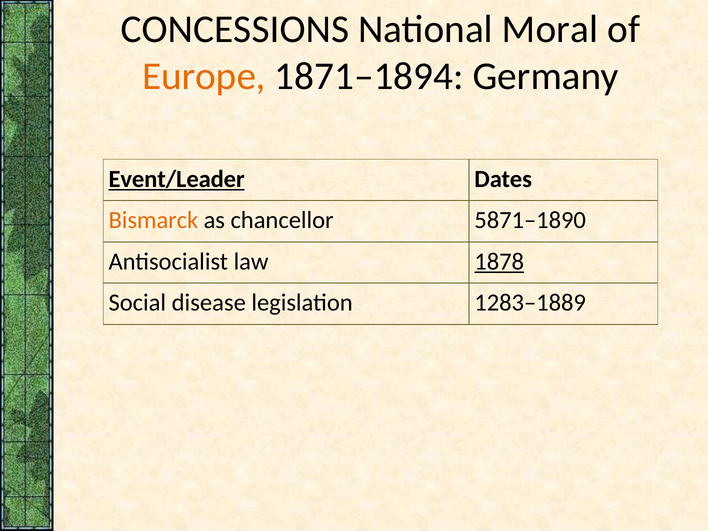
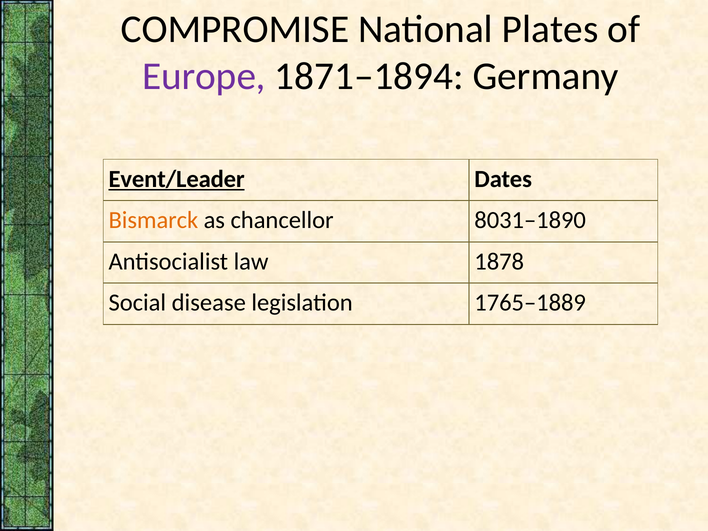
CONCESSIONS: CONCESSIONS -> COMPROMISE (235, 29)
Moral: Moral -> Plates (550, 29)
Europe colour: orange -> purple (204, 76)
5871–1890: 5871–1890 -> 8031–1890 (530, 220)
1878 underline: present -> none (499, 262)
1283–1889: 1283–1889 -> 1765–1889 (530, 303)
